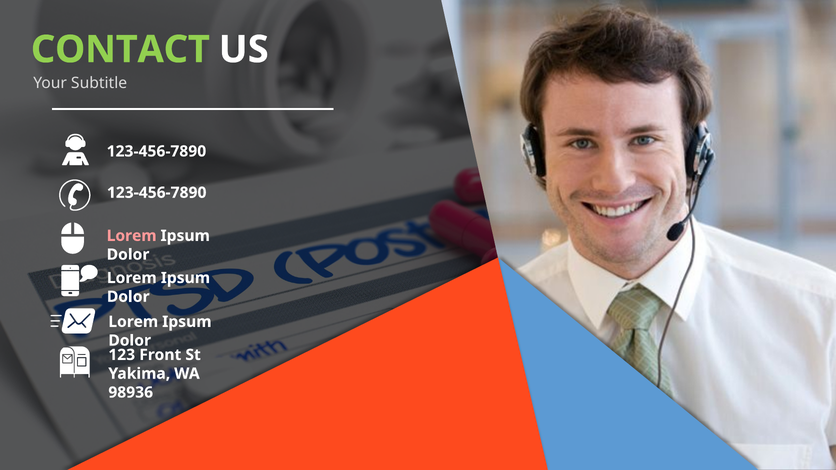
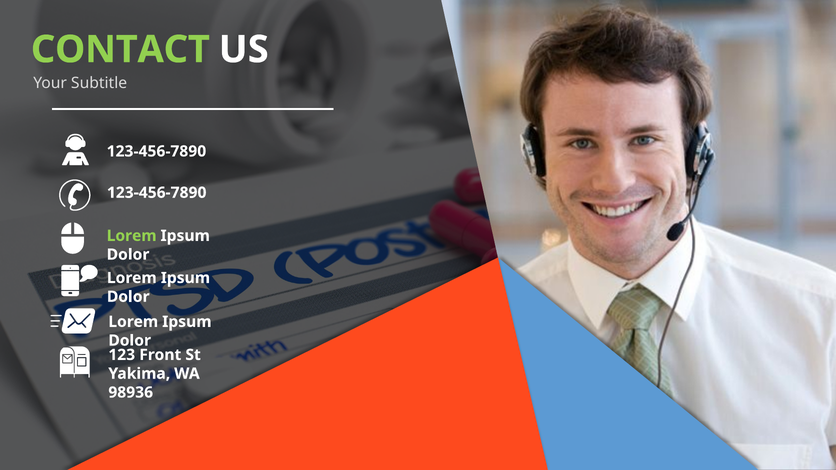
Lorem colour: pink -> light green (132, 236)
